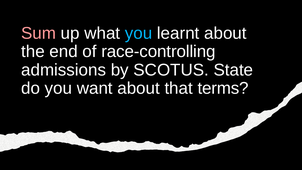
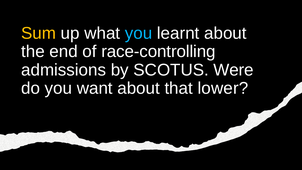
Sum colour: pink -> yellow (39, 33)
State: State -> Were (233, 70)
terms: terms -> lower (223, 88)
